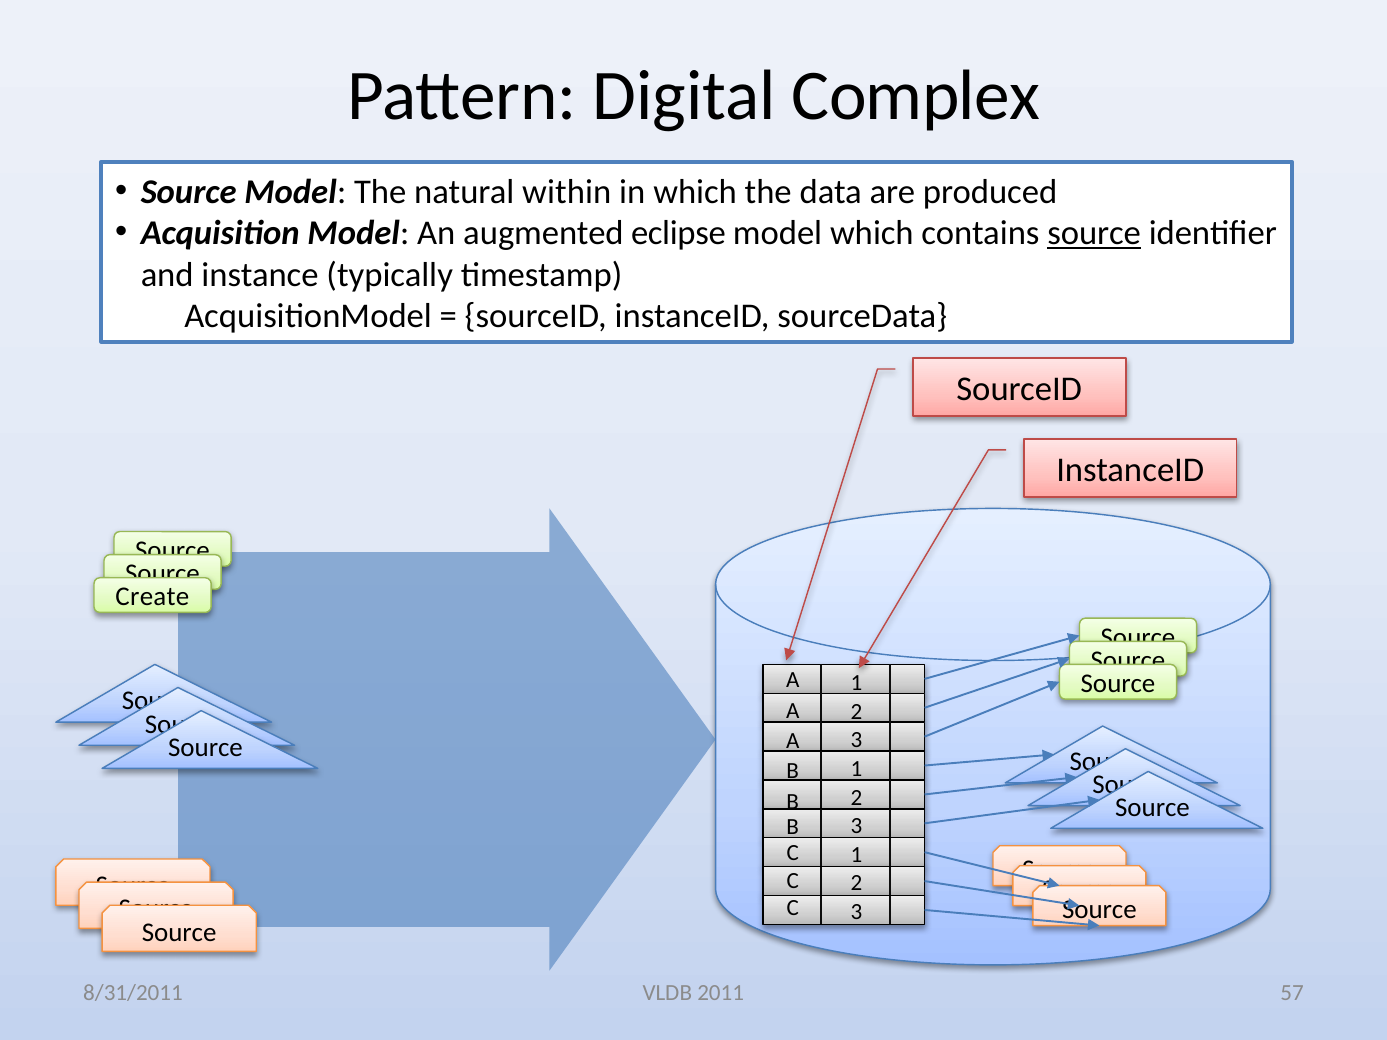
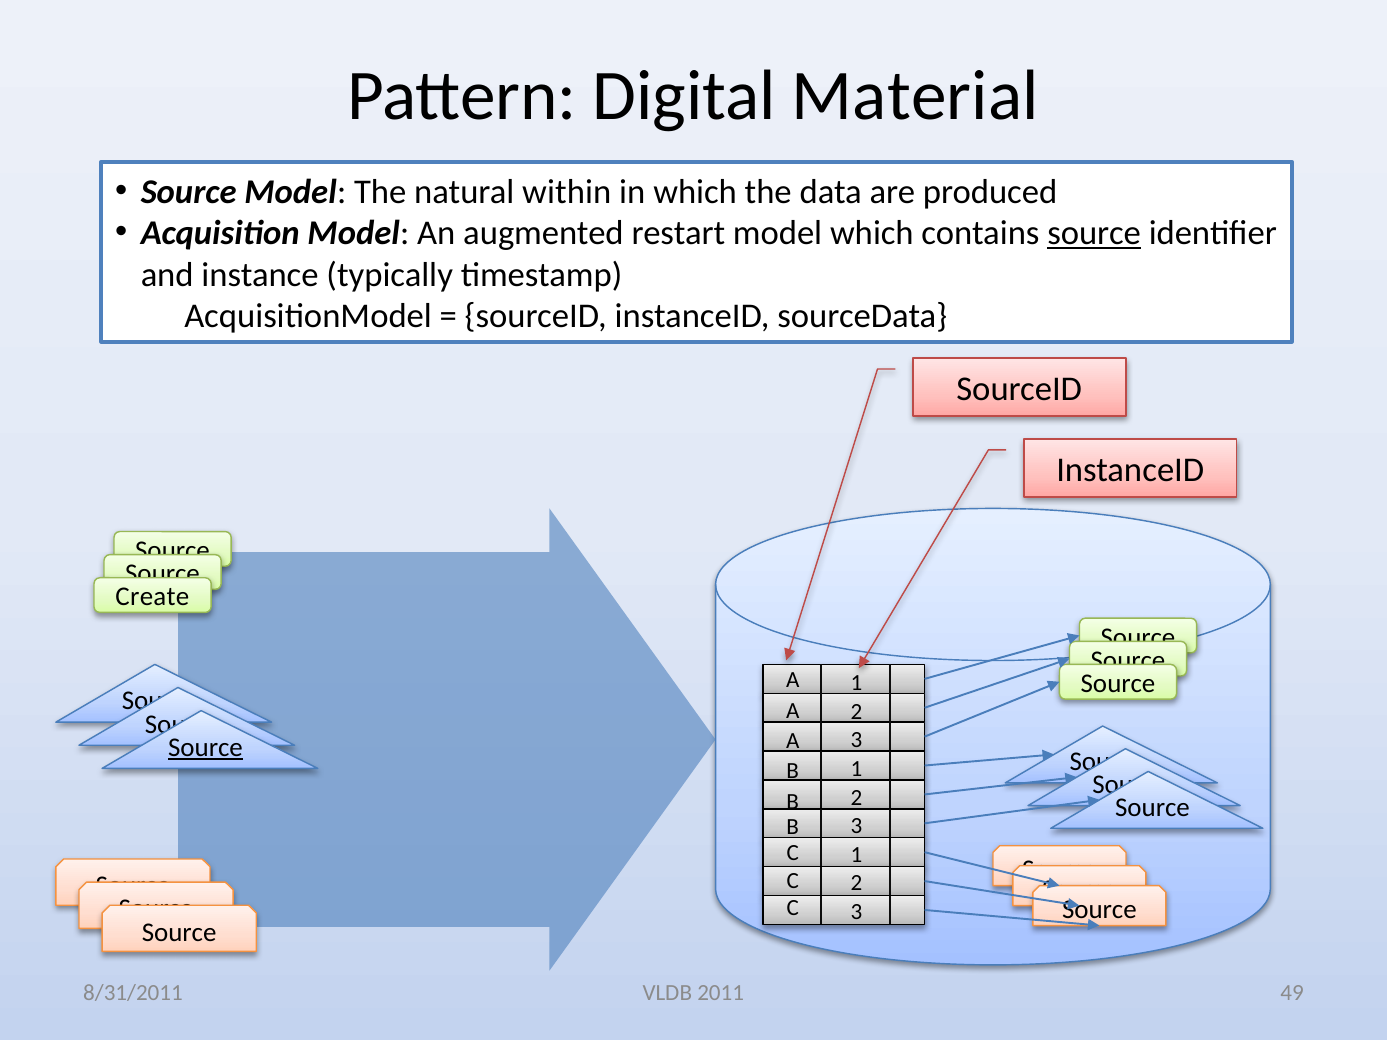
Complex: Complex -> Material (915, 96)
eclipse: eclipse -> restart (678, 233)
Source underline: none -> present (205, 747)
57: 57 -> 49 (1292, 993)
